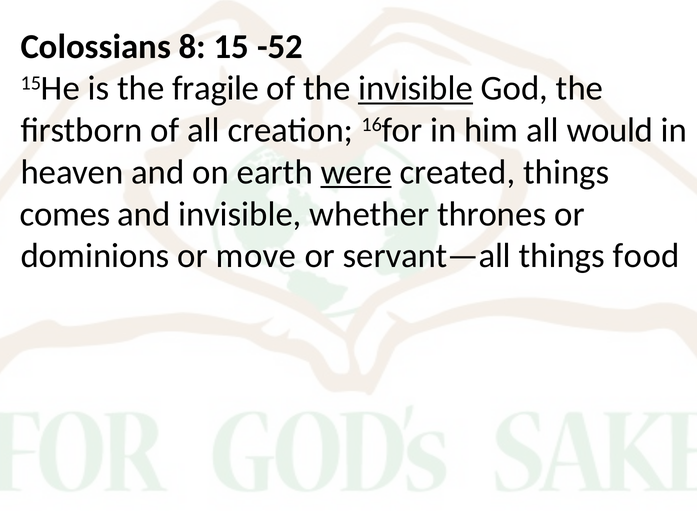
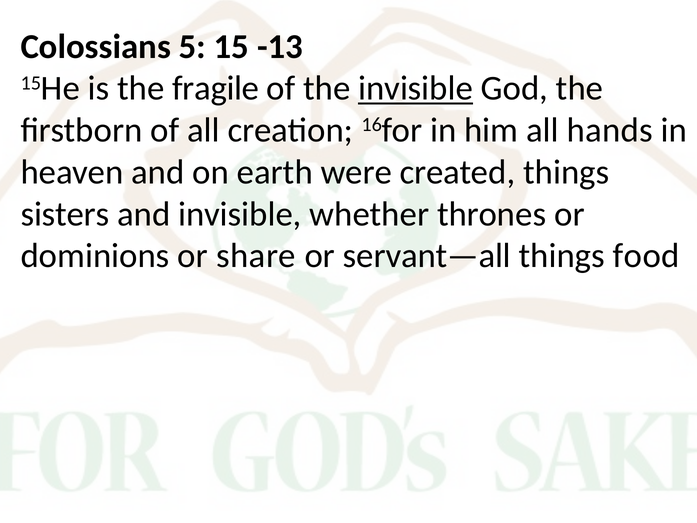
8: 8 -> 5 (192, 47)
-52: -52 -> -13 (280, 47)
would: would -> hands (610, 130)
were underline: present -> none (356, 172)
comes: comes -> sisters (65, 214)
move: move -> share (256, 256)
